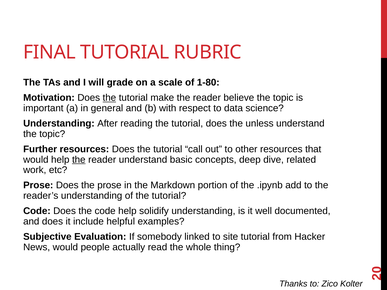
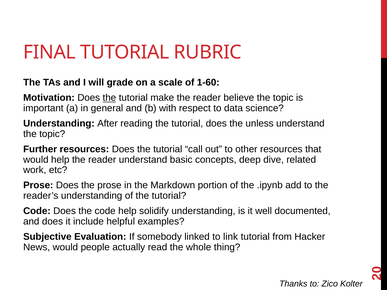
1-80: 1-80 -> 1-60 (208, 83)
the underline: present -> none (79, 160)
site: site -> link (231, 237)
